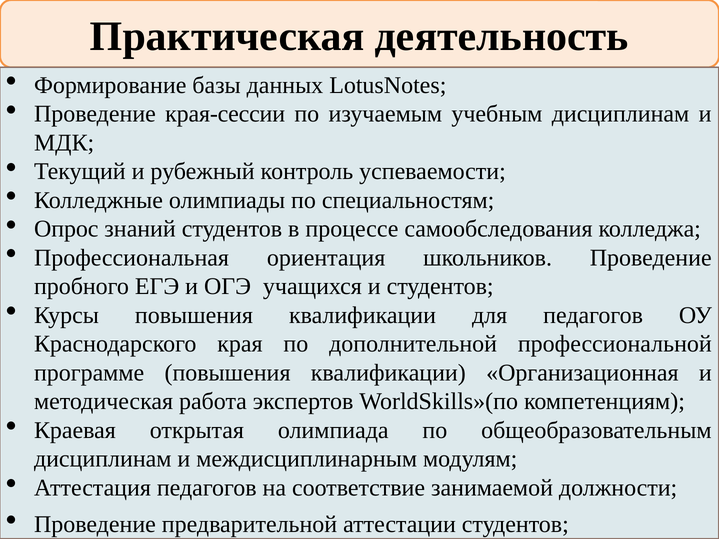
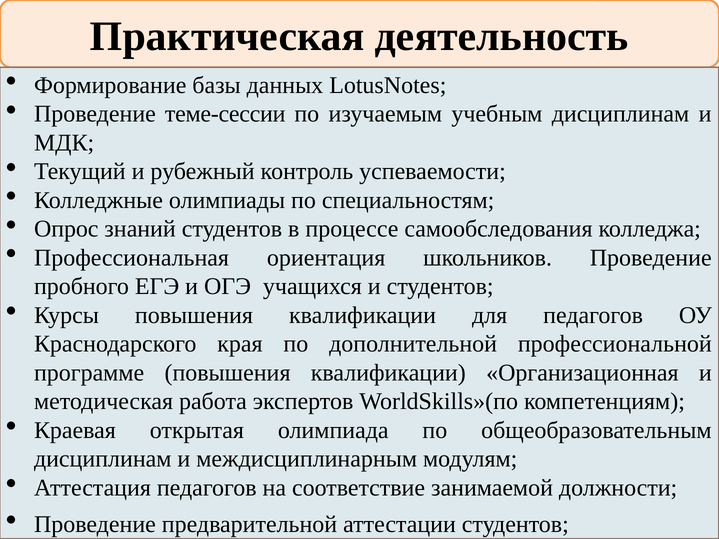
края-сессии: края-сессии -> теме-сессии (225, 114)
